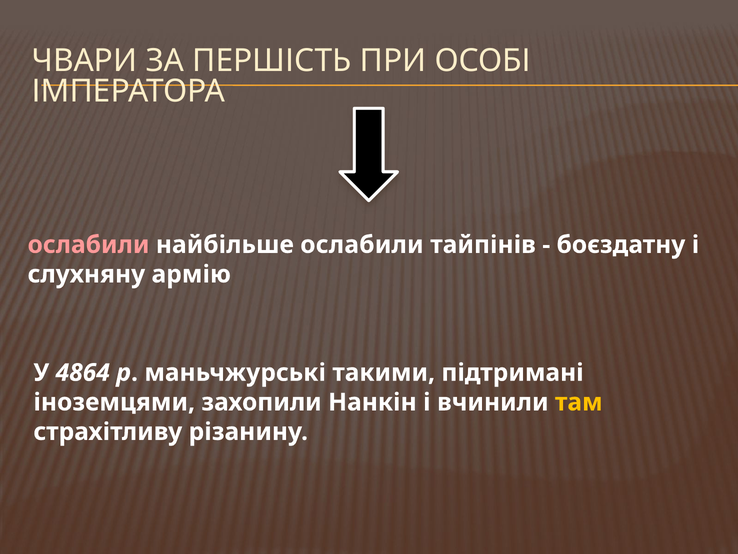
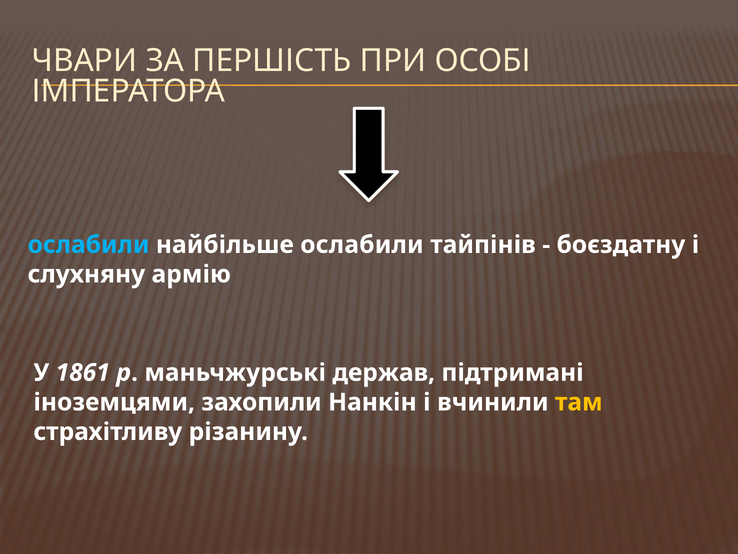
ослабили colour: pink -> light blue (89, 245)
4864: 4864 -> 1861 (83, 372)
такими: такими -> держав (384, 372)
